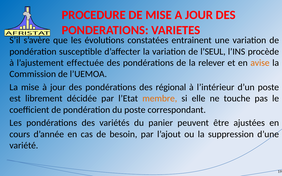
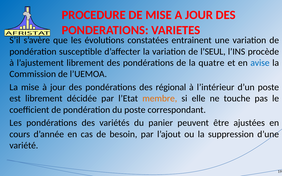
l’ajustement effectuée: effectuée -> librement (85, 63)
relever: relever -> quatre (211, 63)
avise colour: orange -> blue (260, 63)
